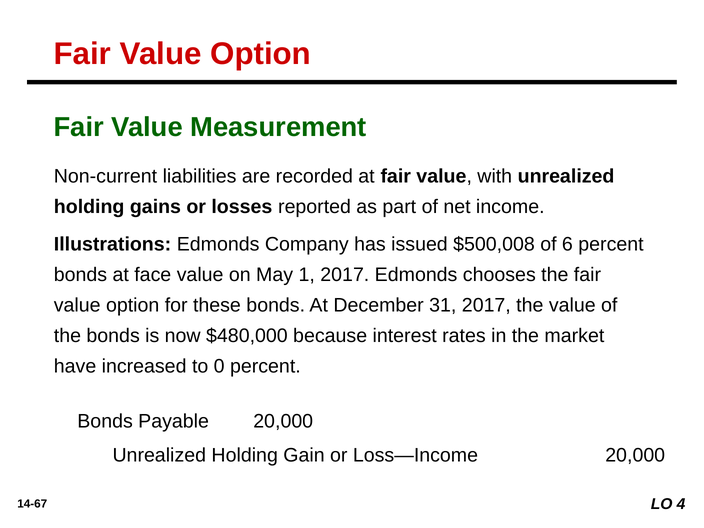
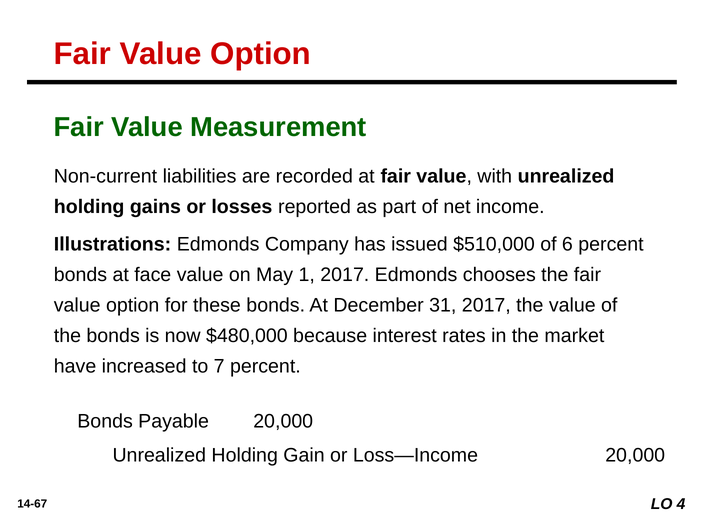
$500,008: $500,008 -> $510,000 (494, 244)
0: 0 -> 7 (219, 366)
